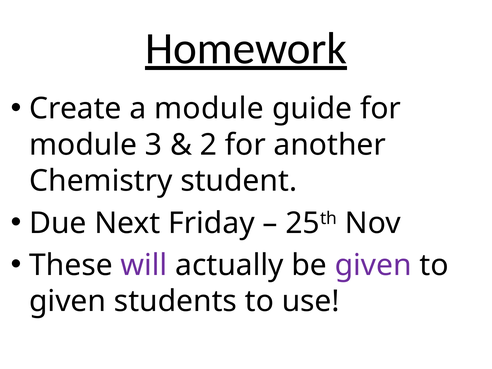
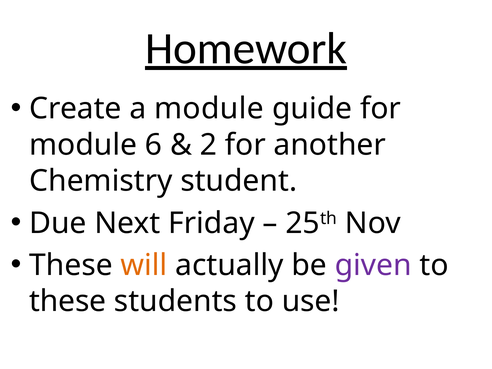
3: 3 -> 6 (154, 145)
will colour: purple -> orange (144, 265)
given: given -> these (68, 301)
